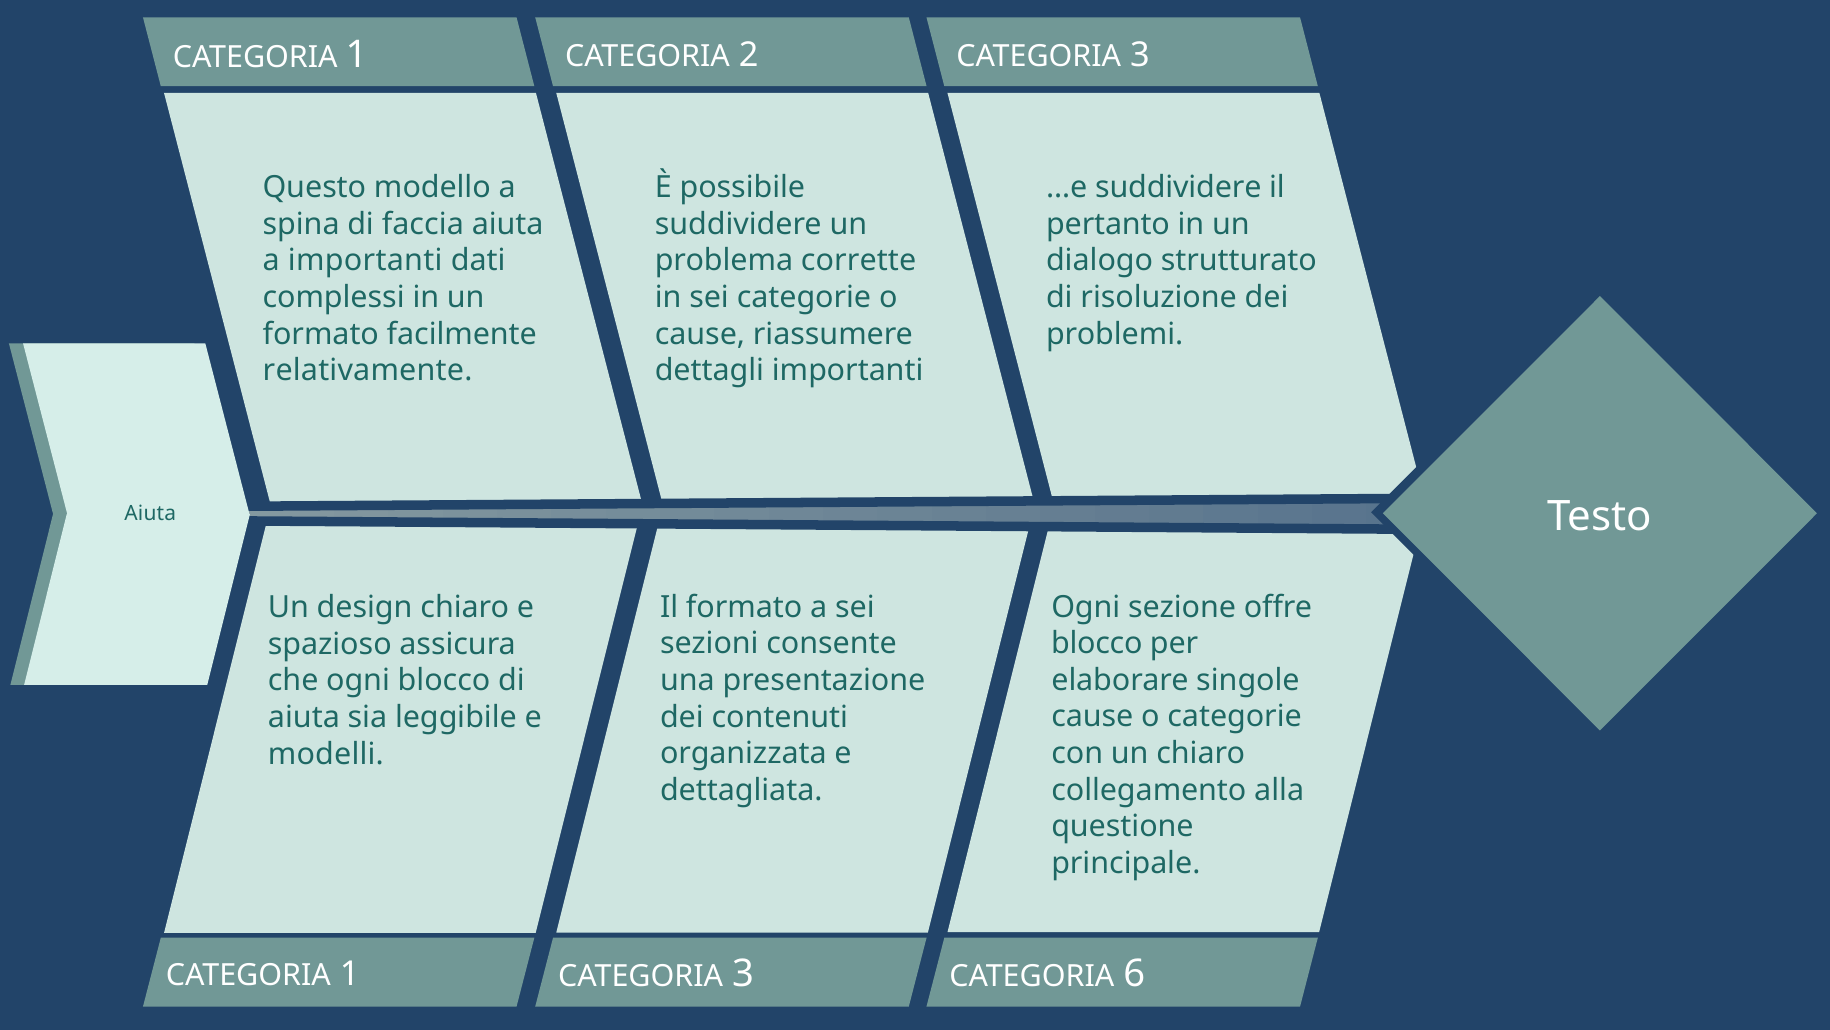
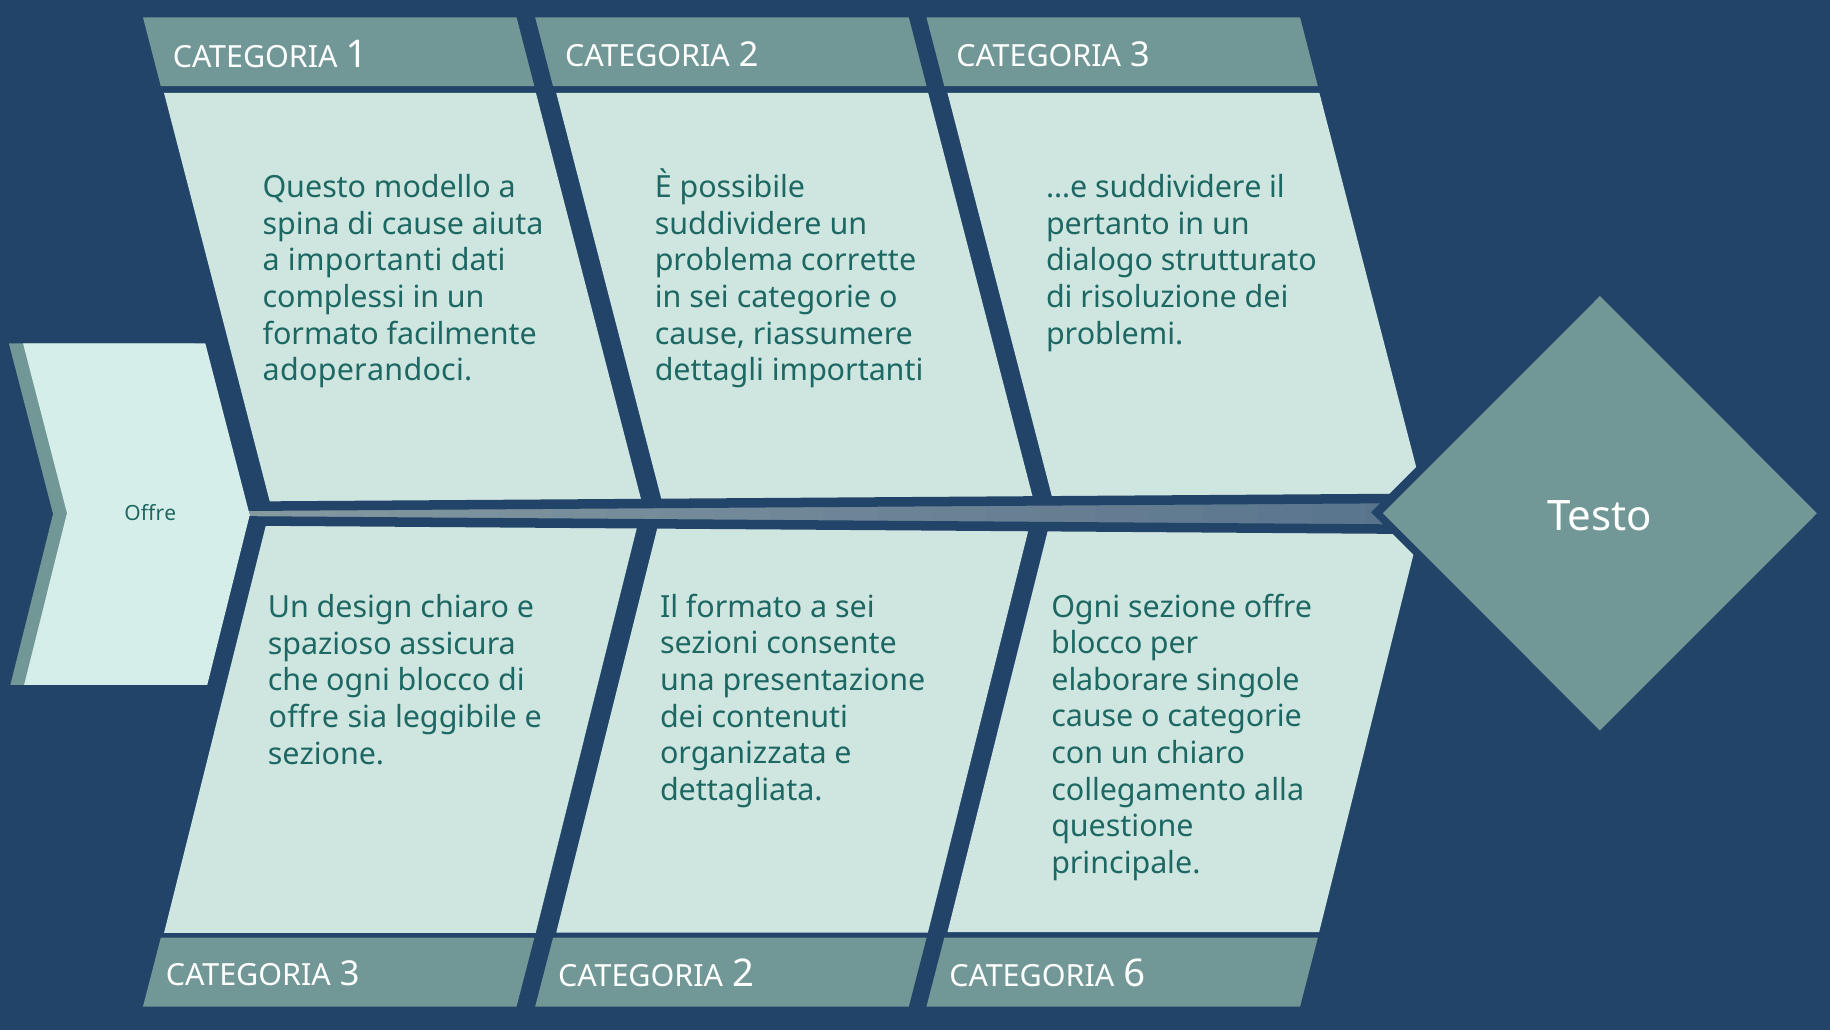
di faccia: faccia -> cause (423, 224)
relativamente: relativamente -> adoperandoci (368, 370)
Aiuta: Aiuta -> Offre (150, 514)
aiuta: aiuta -> offre (304, 717)
modelli: modelli -> sezione (326, 754)
1: 1 -> 3 (350, 973)
3: 3 -> 2 (743, 974)
